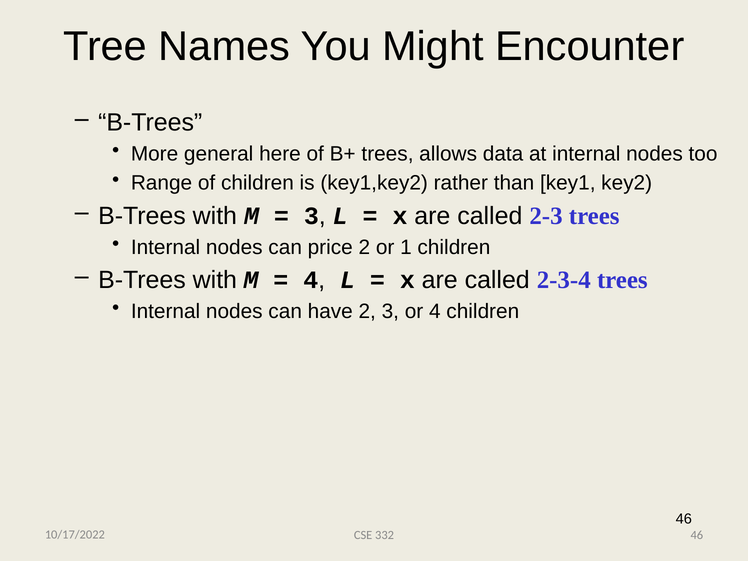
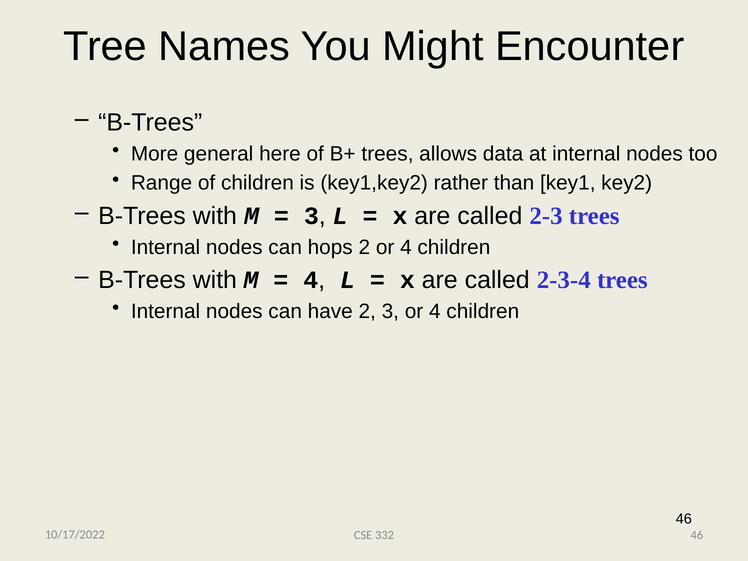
price: price -> hops (330, 247)
2 or 1: 1 -> 4 (406, 247)
